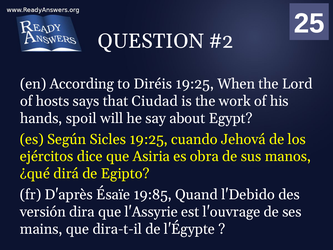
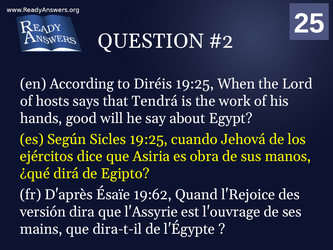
Ciudad: Ciudad -> Tendrá (155, 101)
spoil: spoil -> good (81, 118)
19:85: 19:85 -> 19:62 (153, 194)
l'Debido: l'Debido -> l'Rejoice (248, 194)
